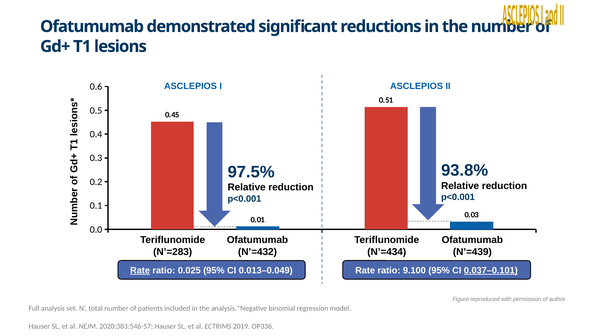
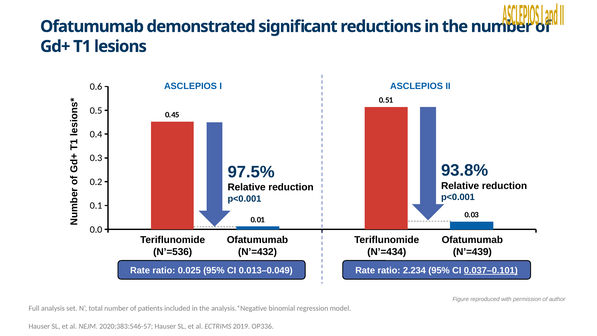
N’=283: N’=283 -> N’=536 (173, 252)
Rate underline: present -> none (140, 270)
9.100: 9.100 -> 2.234 (414, 270)
